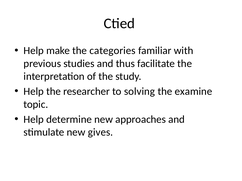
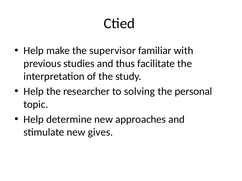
categories: categories -> supervisor (113, 51)
examine: examine -> personal (194, 92)
